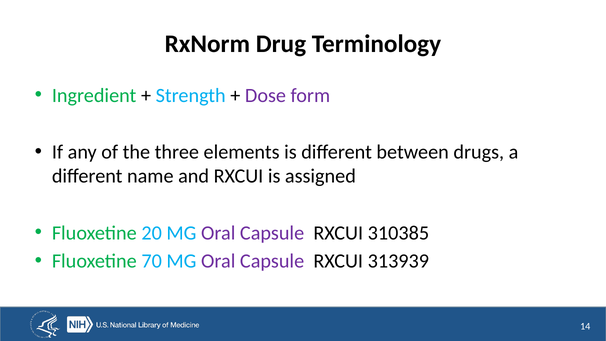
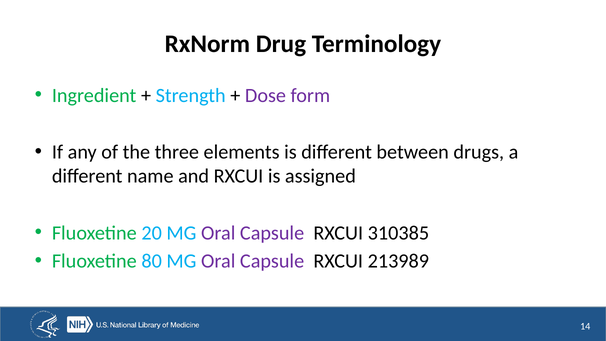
70: 70 -> 80 (152, 261)
313939: 313939 -> 213989 (398, 261)
